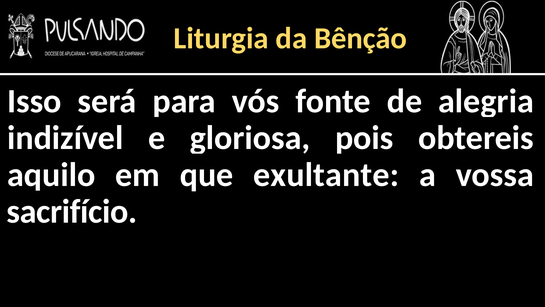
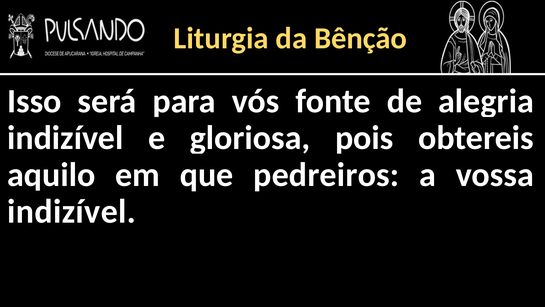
exultante: exultante -> pedreiros (326, 175)
sacrifício: sacrifício -> indizível (72, 211)
